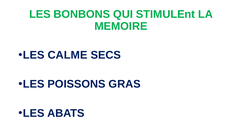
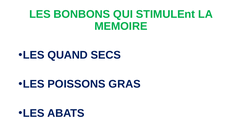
CALME: CALME -> QUAND (68, 55)
